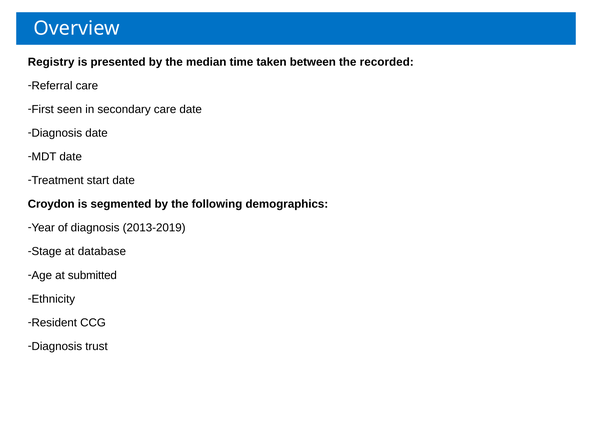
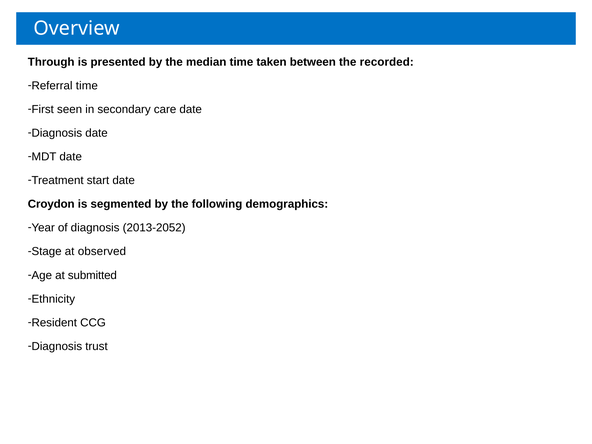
Registry: Registry -> Through (51, 62)
Referral care: care -> time (87, 86)
2013-2019: 2013-2019 -> 2013-2052 (154, 228)
database: database -> observed (102, 252)
